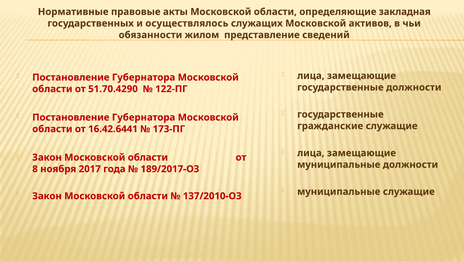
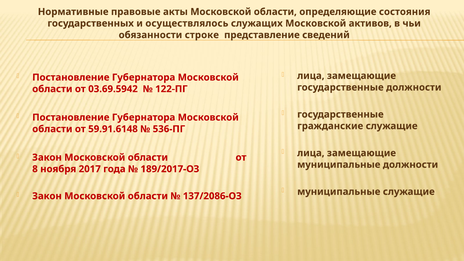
закладная: закладная -> состояния (405, 12)
жилом: жилом -> строке (202, 35)
51.70.4290: 51.70.4290 -> 03.69.5942 (113, 89)
16.42.6441: 16.42.6441 -> 59.91.6148 (113, 129)
173-ПГ: 173-ПГ -> 536-ПГ (169, 129)
137/2010-ОЗ: 137/2010-ОЗ -> 137/2086-ОЗ (212, 196)
